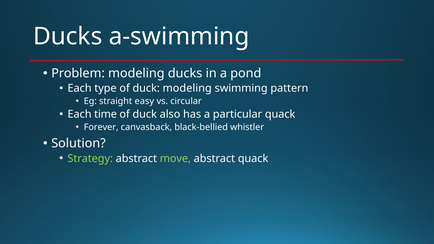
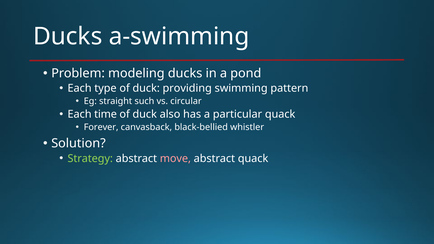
duck modeling: modeling -> providing (187, 88)
easy: easy -> such (144, 101)
move colour: light green -> pink (175, 159)
